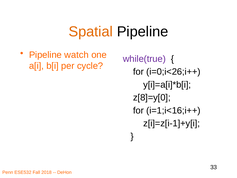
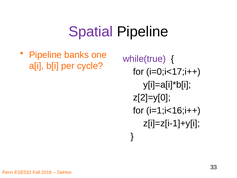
Spatial colour: orange -> purple (91, 32)
watch: watch -> banks (77, 55)
i=0;i<26;i++: i=0;i<26;i++ -> i=0;i<17;i++ (173, 72)
z[8]=y[0: z[8]=y[0 -> z[2]=y[0 (152, 97)
